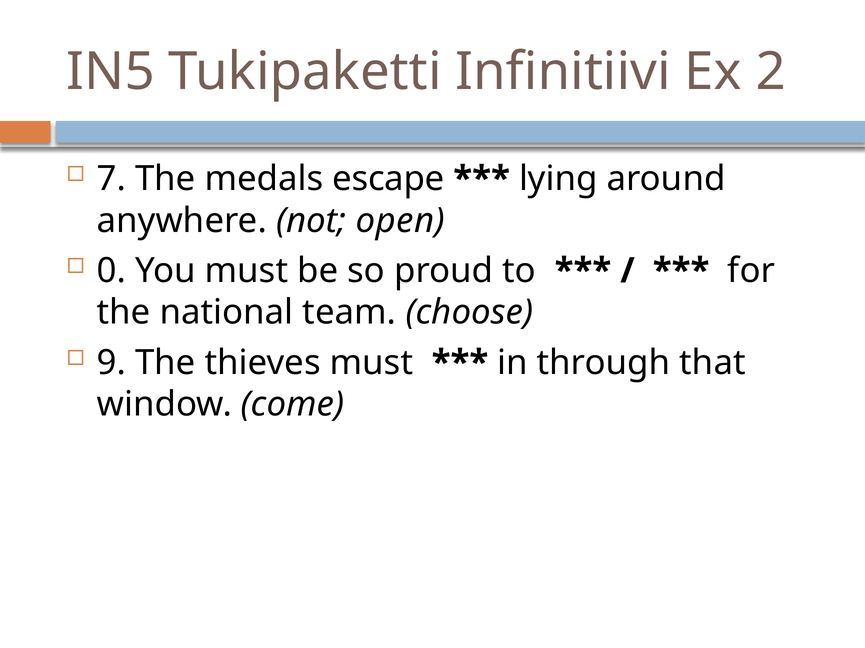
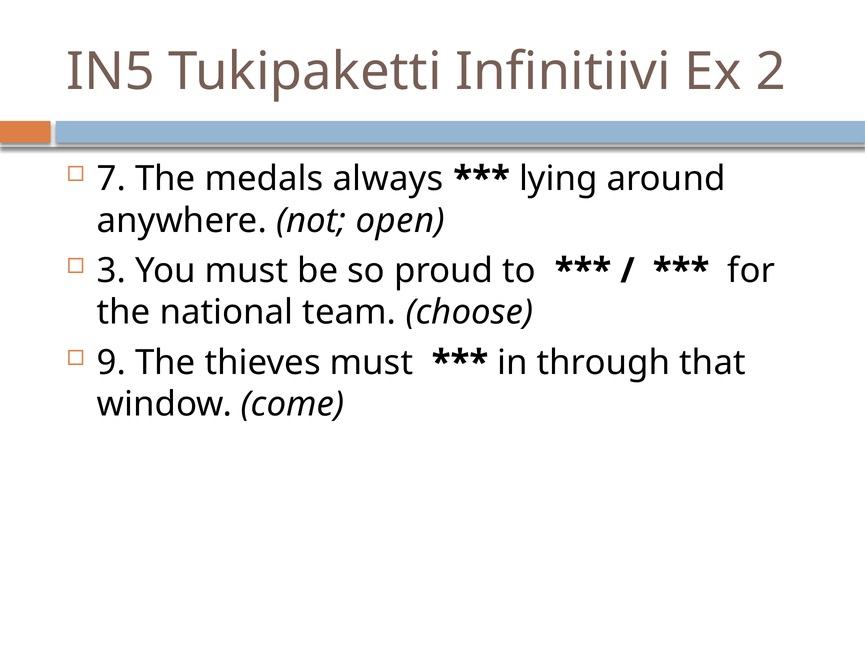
escape: escape -> always (388, 179)
0: 0 -> 3 (111, 271)
